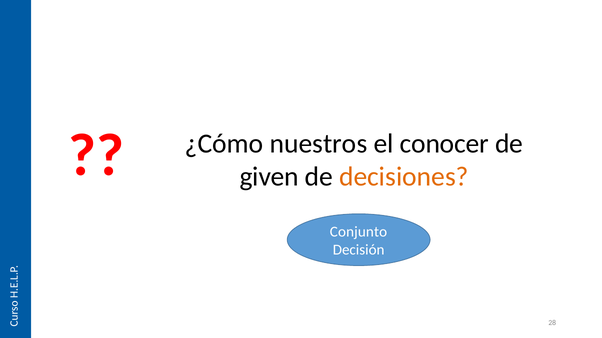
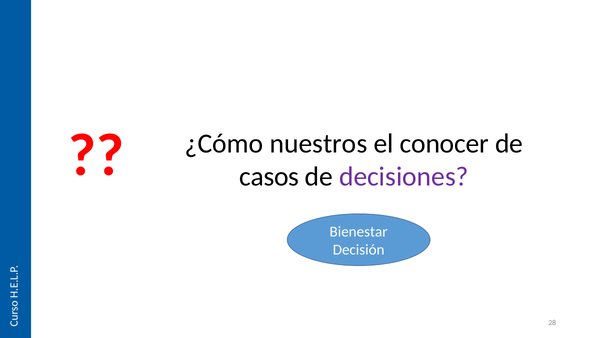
given: given -> casos (269, 177)
decisiones colour: orange -> purple (404, 177)
Conjunto: Conjunto -> Bienestar (359, 232)
